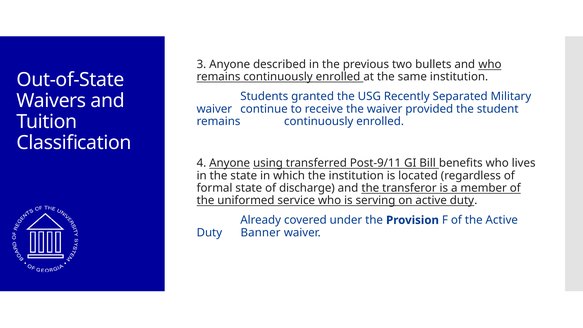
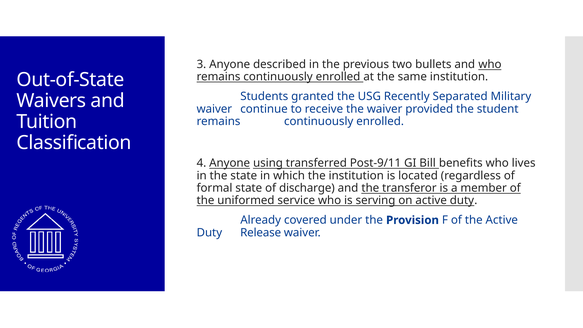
Banner: Banner -> Release (261, 233)
